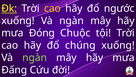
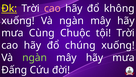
cao colour: yellow -> pink (52, 8)
ngước: ngước -> không (119, 8)
Đóng: Đóng -> Cùng (42, 33)
